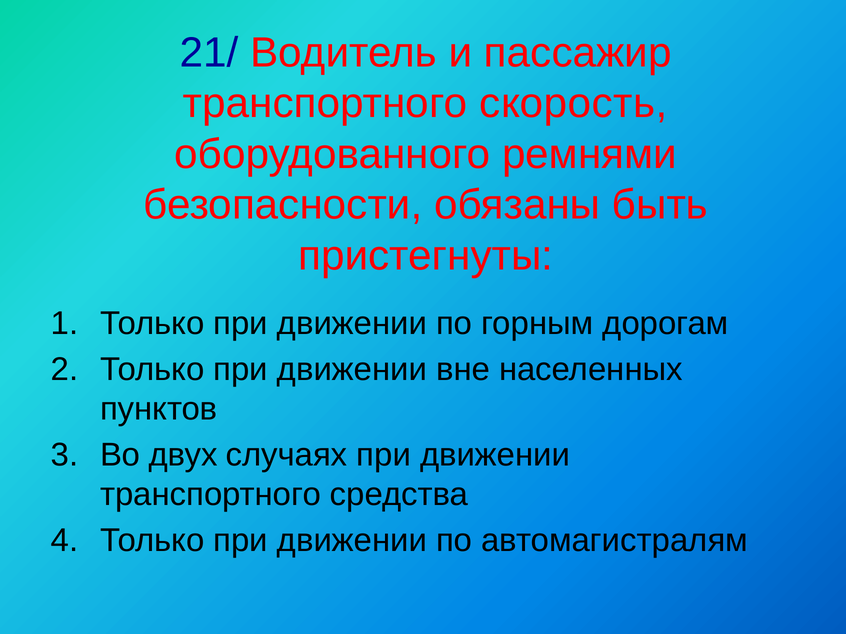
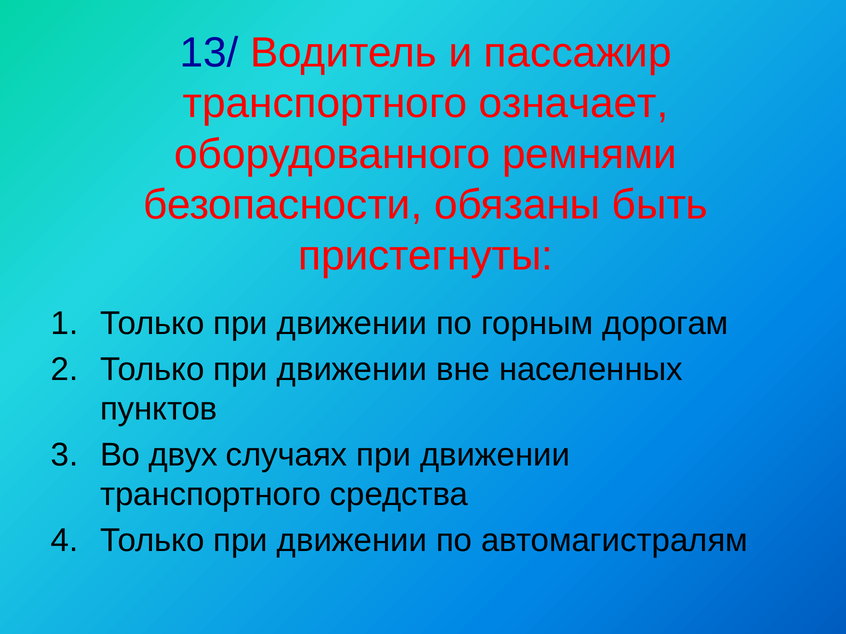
21/: 21/ -> 13/ (209, 53)
скорость: скорость -> означает (574, 104)
